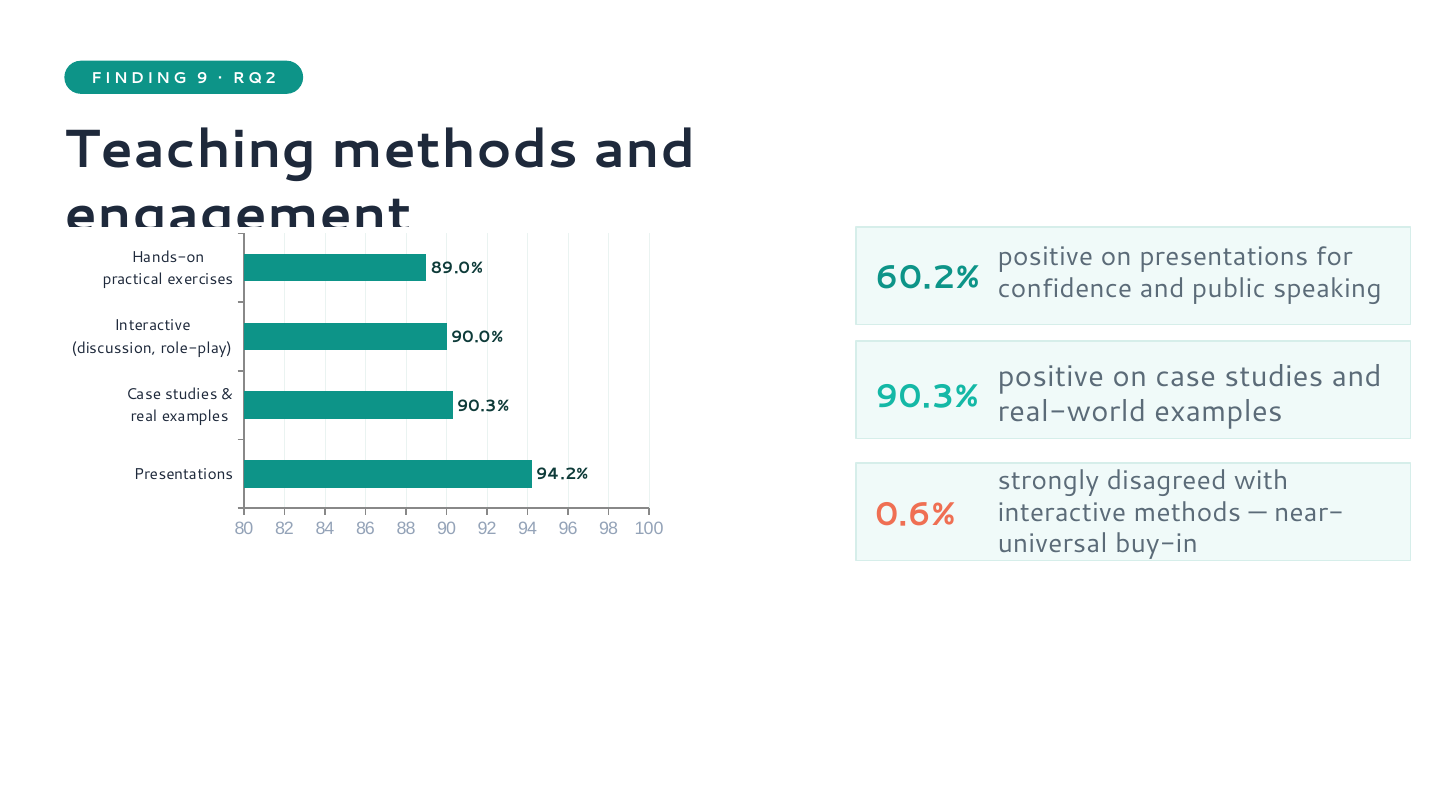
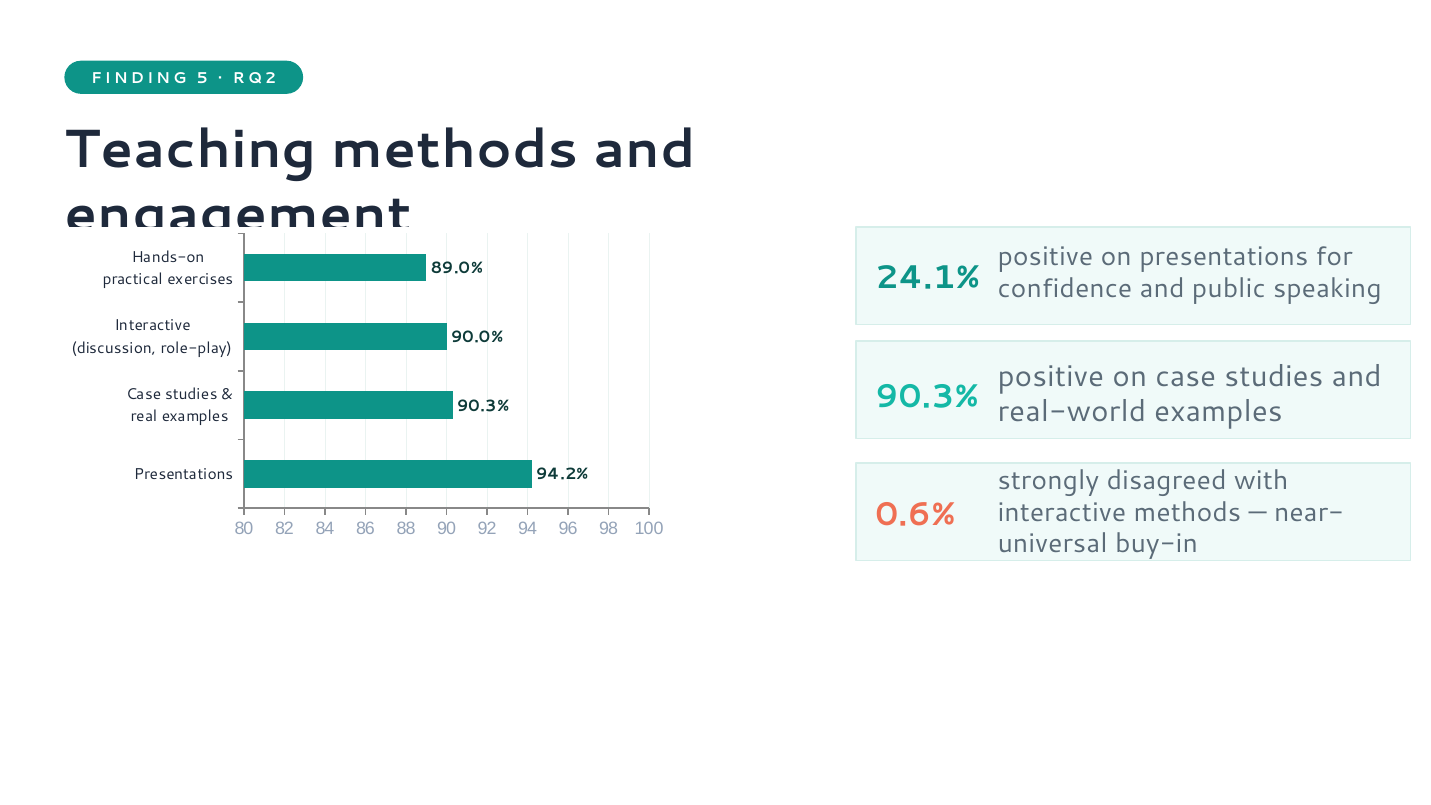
9: 9 -> 5 (202, 78)
60.2%: 60.2% -> 24.1% (927, 278)
